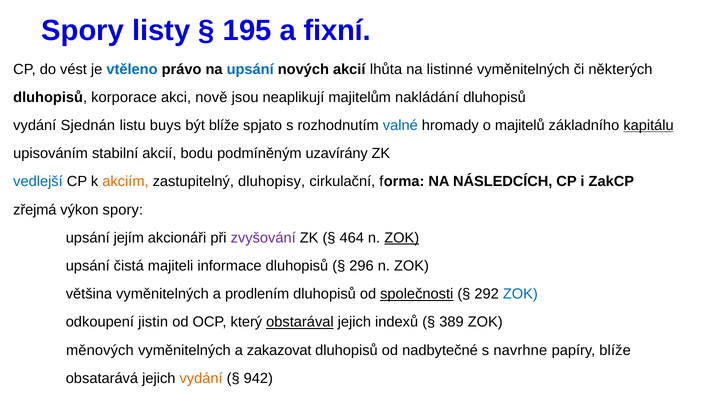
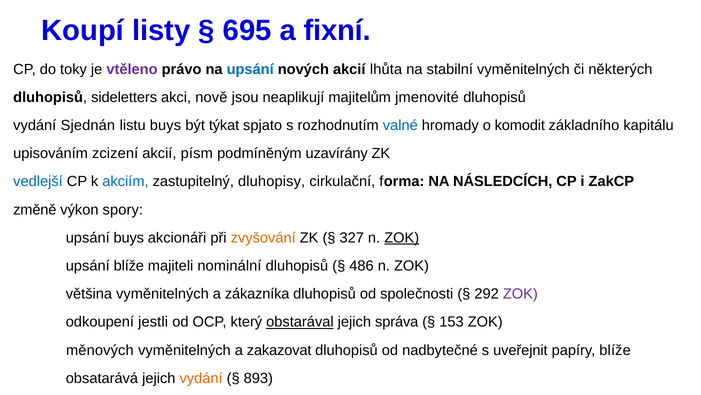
Spory: Spory -> Koupí (83, 31)
195: 195 -> 695 (247, 31)
vést: vést -> toky (74, 69)
vtěleno colour: blue -> purple (132, 69)
listinné: listinné -> stabilní (450, 69)
korporace: korporace -> sideletters (124, 97)
nakládání: nakládání -> jmenovité (427, 97)
být blíže: blíže -> týkat (224, 125)
majitelů: majitelů -> komodit (520, 125)
kapitálu underline: present -> none (649, 125)
stabilní: stabilní -> zcizení (115, 153)
bodu: bodu -> písm (197, 153)
akciím colour: orange -> blue (125, 181)
zřejmá: zřejmá -> změně (35, 209)
upsání jejím: jejím -> buys (129, 237)
zvyšování colour: purple -> orange (263, 237)
464: 464 -> 327 (352, 237)
upsání čistá: čistá -> blíže (129, 265)
informace: informace -> nominální (229, 265)
296: 296 -> 486 (362, 265)
prodlením: prodlením -> zákazníka (257, 294)
společnosti underline: present -> none (417, 294)
ZOK colour: blue -> purple (520, 294)
jistin: jistin -> jestli (153, 322)
indexů: indexů -> správa (397, 322)
389: 389 -> 153 (451, 322)
navrhne: navrhne -> uveřejnit (520, 350)
942: 942 -> 893 (258, 378)
